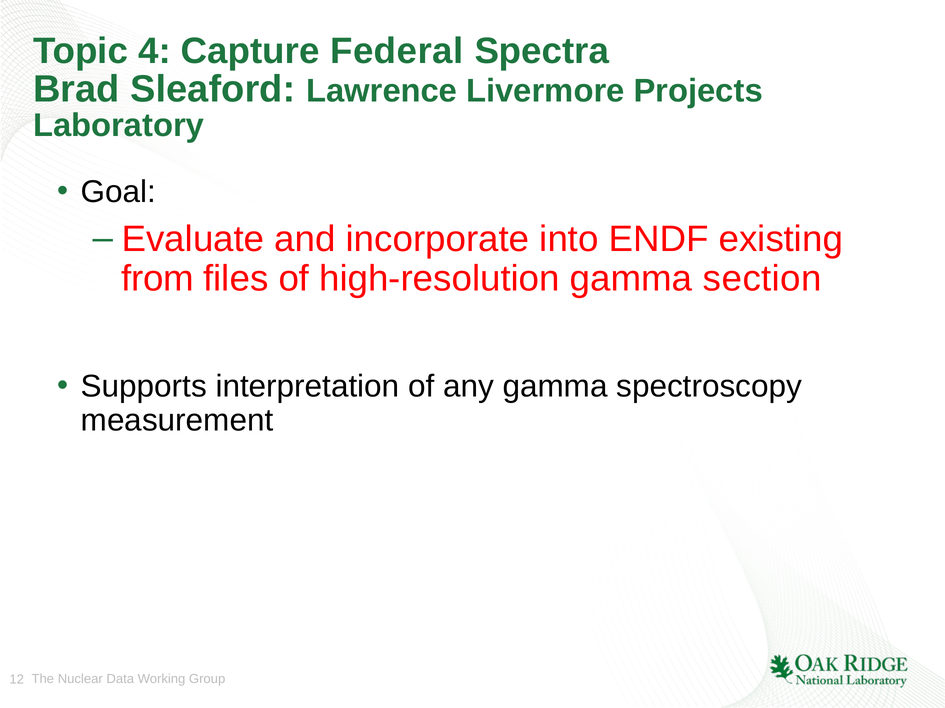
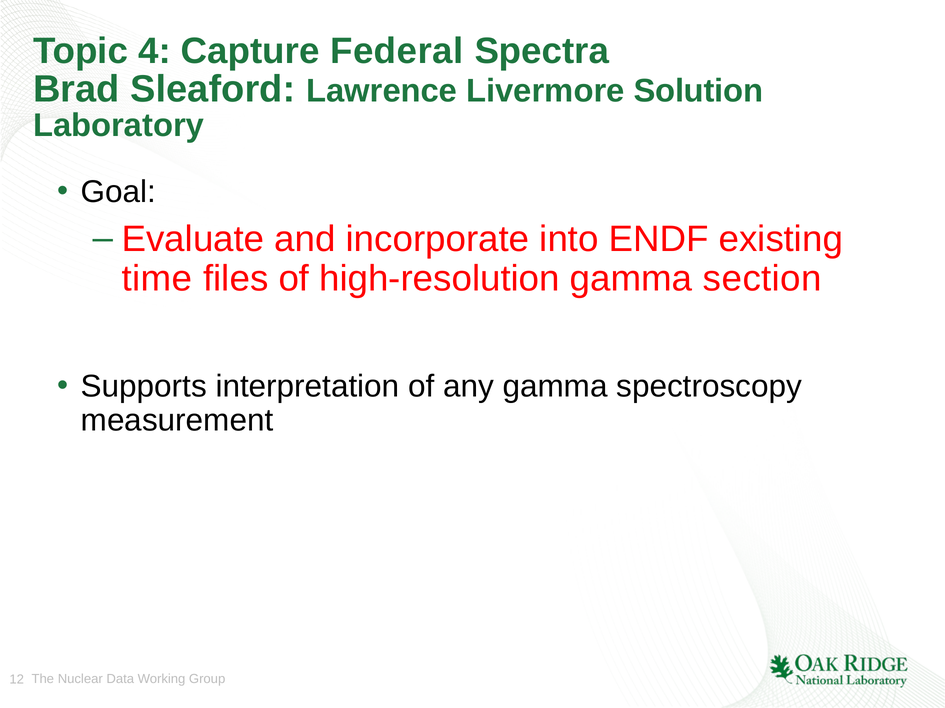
Projects: Projects -> Solution (698, 91)
from: from -> time (157, 279)
